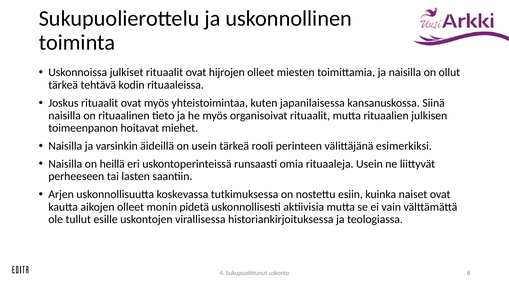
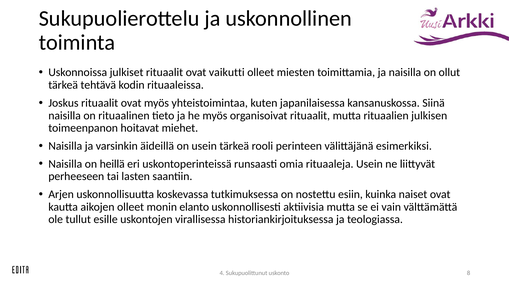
hijrojen: hijrojen -> vaikutti (227, 73)
pidetä: pidetä -> elanto (194, 207)
